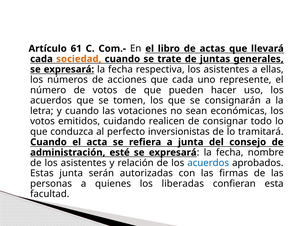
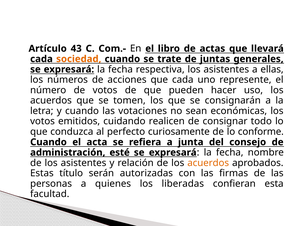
61: 61 -> 43 (76, 49)
inversionistas: inversionistas -> curiosamente (179, 132)
tramitará: tramitará -> conforme (261, 132)
acuerdos colour: blue -> orange (208, 163)
Estas junta: junta -> título (71, 174)
